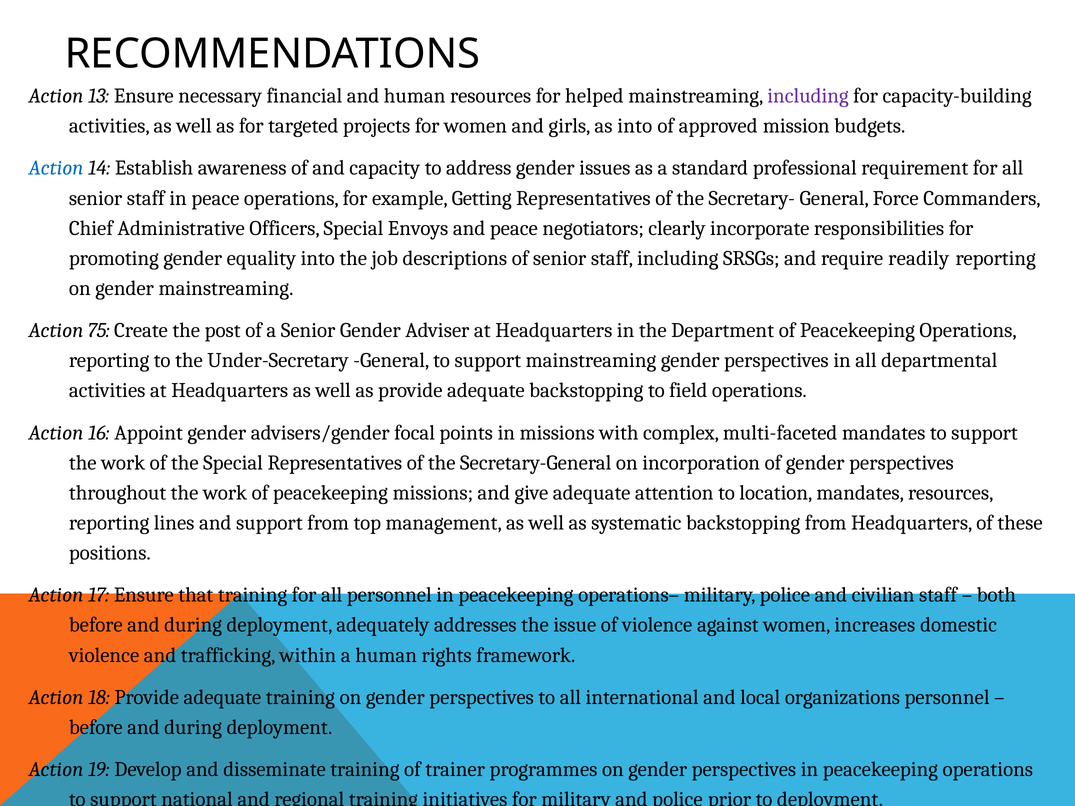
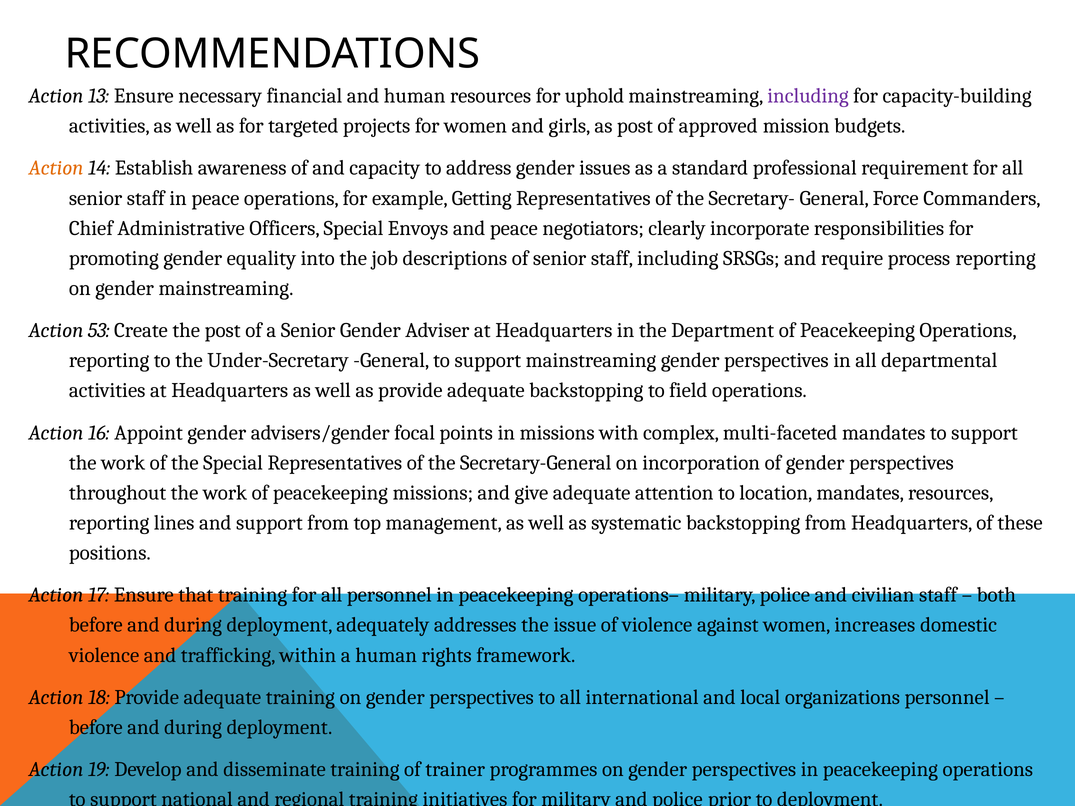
helped: helped -> uphold (595, 96)
as into: into -> post (635, 126)
Action colour: blue -> orange (56, 168)
readily: readily -> process (919, 258)
75: 75 -> 53 (99, 331)
